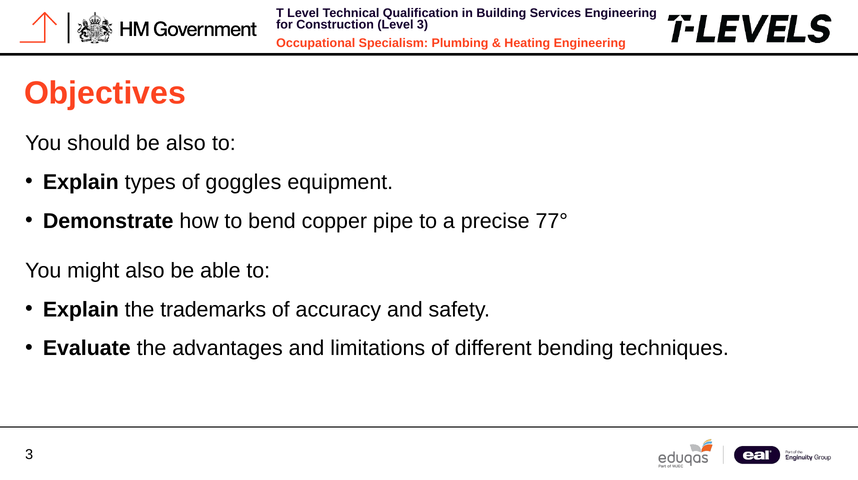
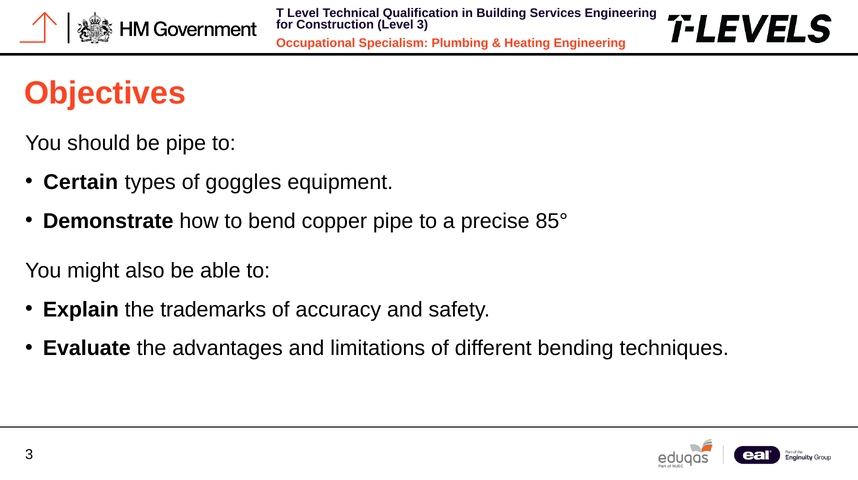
be also: also -> pipe (186, 143)
Explain: Explain -> Certain (81, 182)
77°: 77° -> 85° (552, 221)
